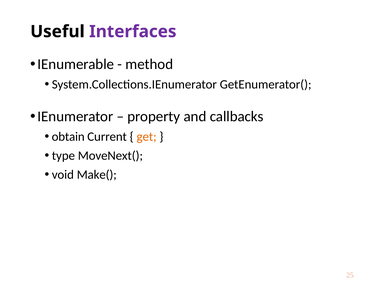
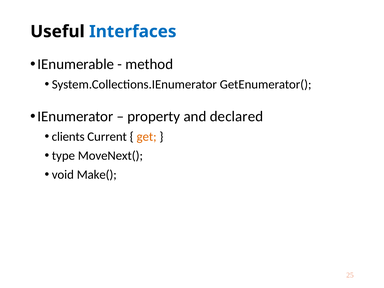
Interfaces colour: purple -> blue (133, 32)
callbacks: callbacks -> declared (236, 116)
obtain: obtain -> clients (68, 137)
